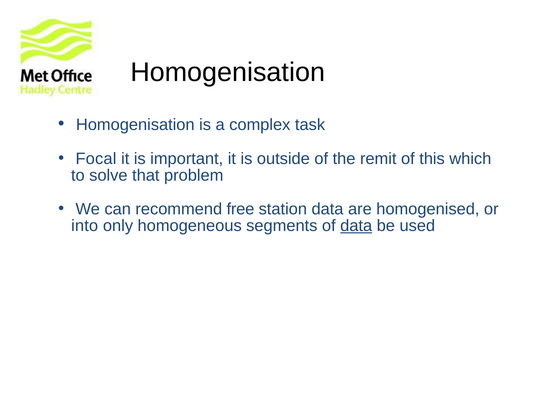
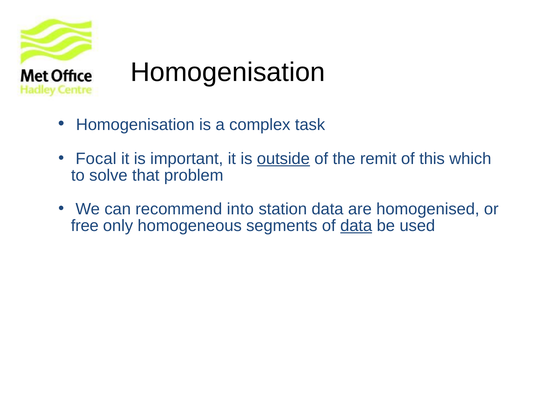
outside underline: none -> present (283, 159)
free: free -> into (240, 209)
into: into -> free (85, 226)
